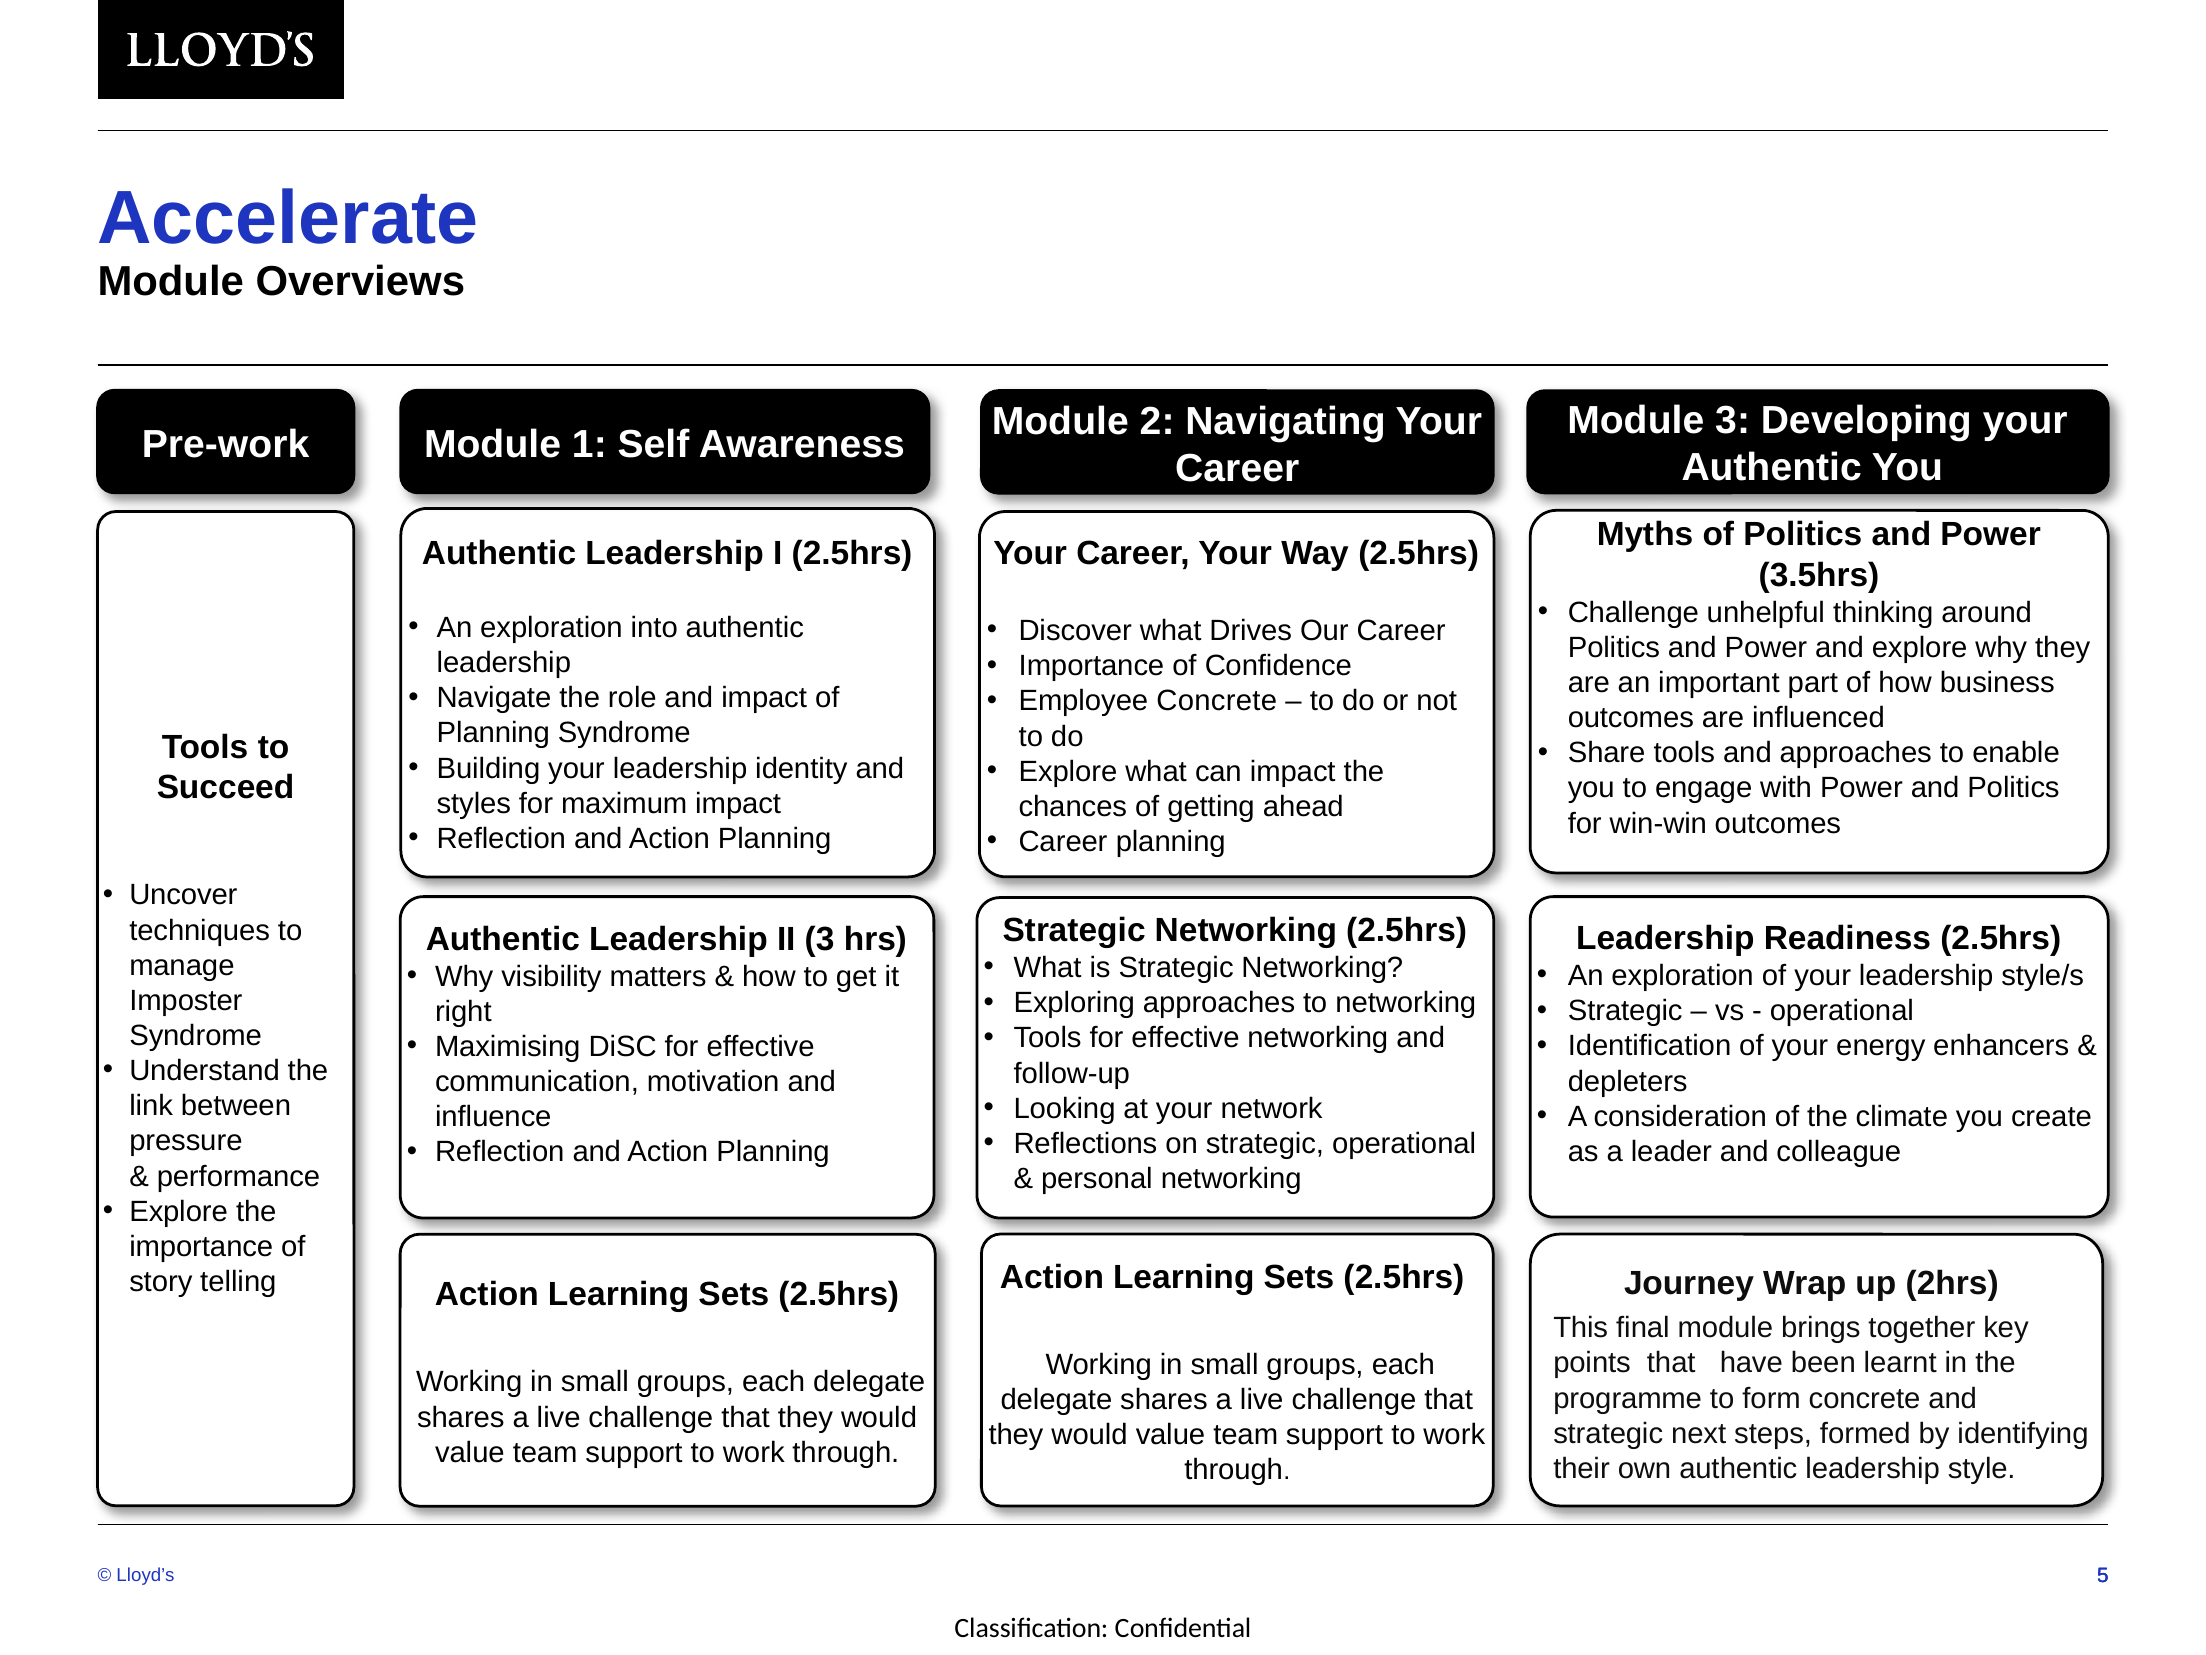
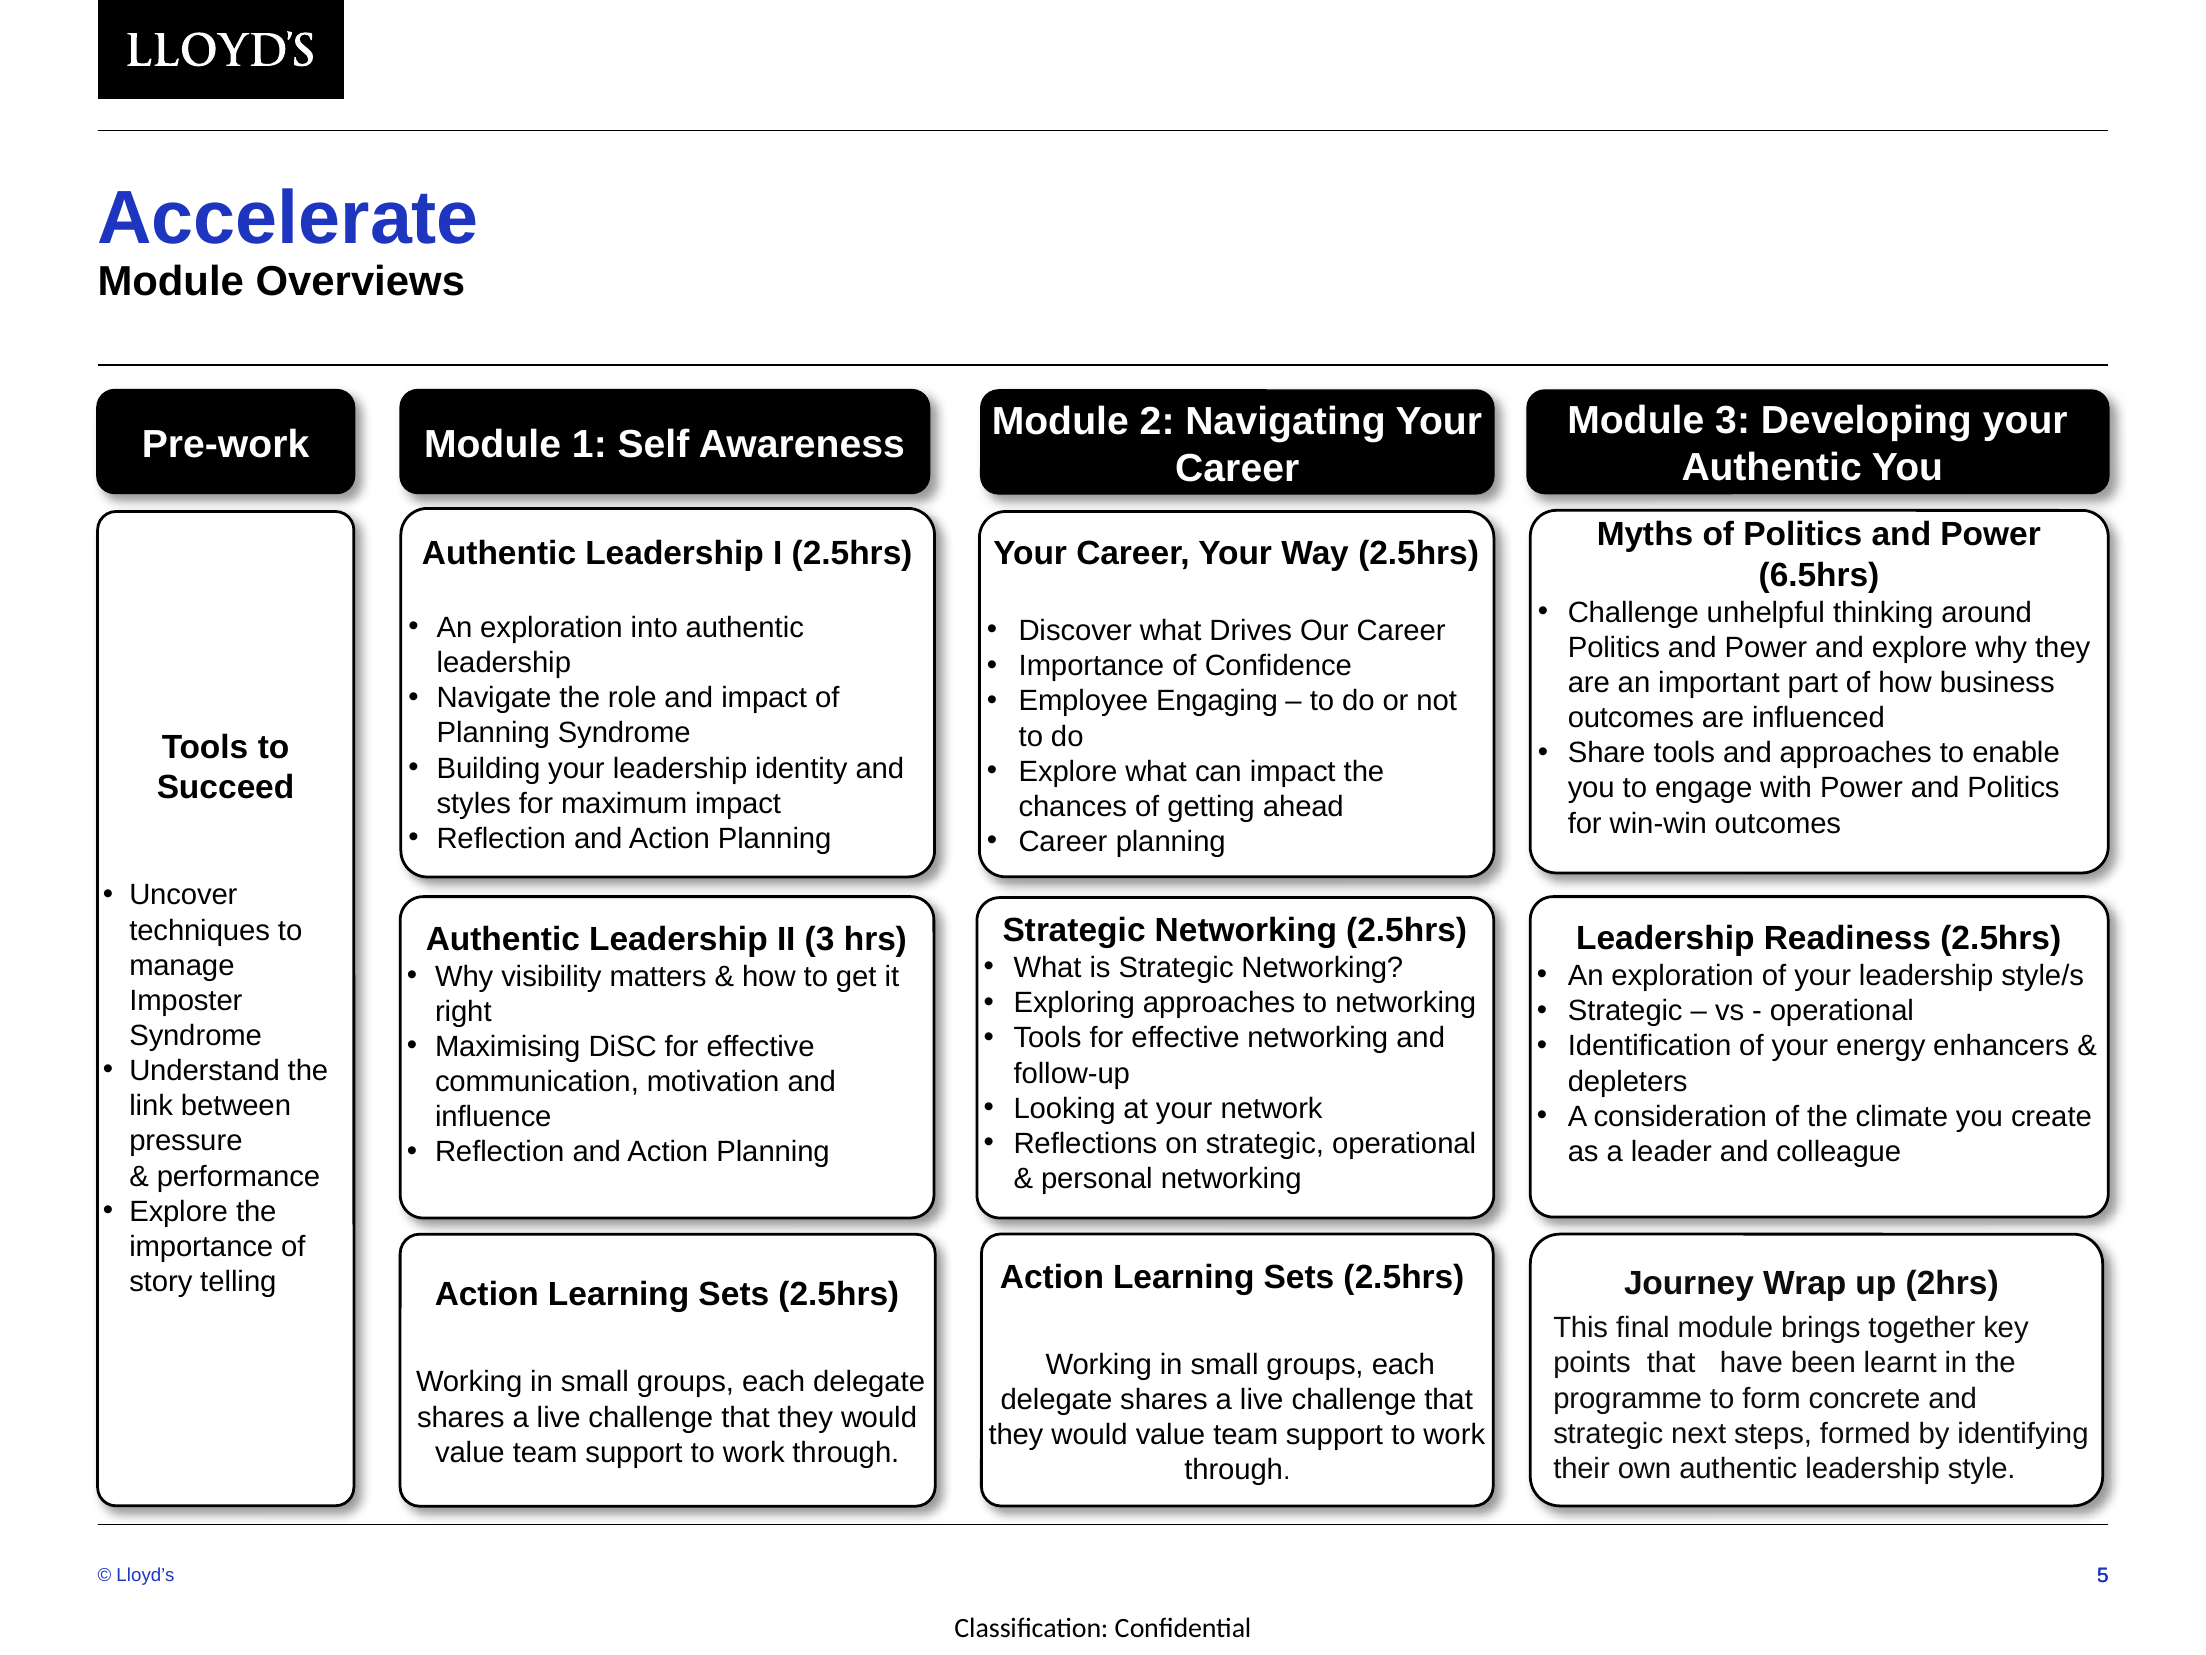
3.5hrs: 3.5hrs -> 6.5hrs (1819, 575)
Employee Concrete: Concrete -> Engaging (1217, 701)
